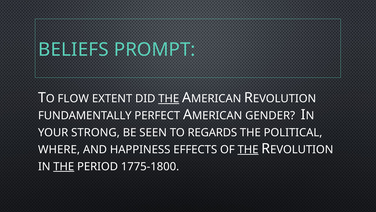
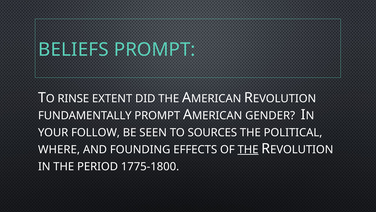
FLOW: FLOW -> RINSE (73, 98)
THE underline: present -> none (169, 98)
FUNDAMENTALLY PERFECT: PERFECT -> PROMPT (157, 115)
STRONG: STRONG -> FOLLOW (96, 132)
REGARDS: REGARDS -> SOURCES (212, 132)
HAPPINESS: HAPPINESS -> FOUNDING (140, 149)
THE underline: present -> none (64, 166)
